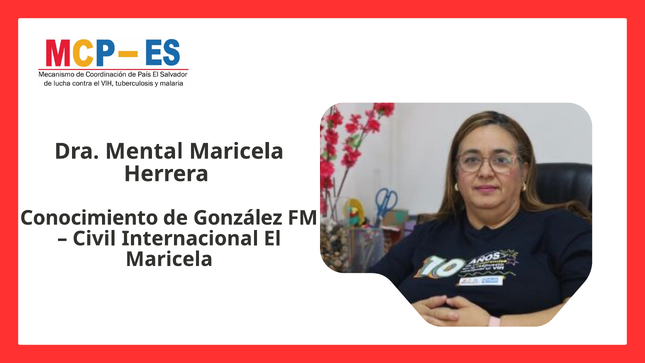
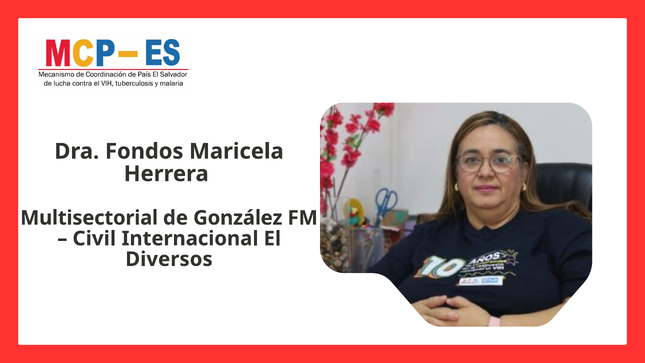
Mental: Mental -> Fondos (144, 151)
Conocimiento: Conocimiento -> Multisectorial (89, 218)
Maricela: Maricela -> Diversos (169, 259)
